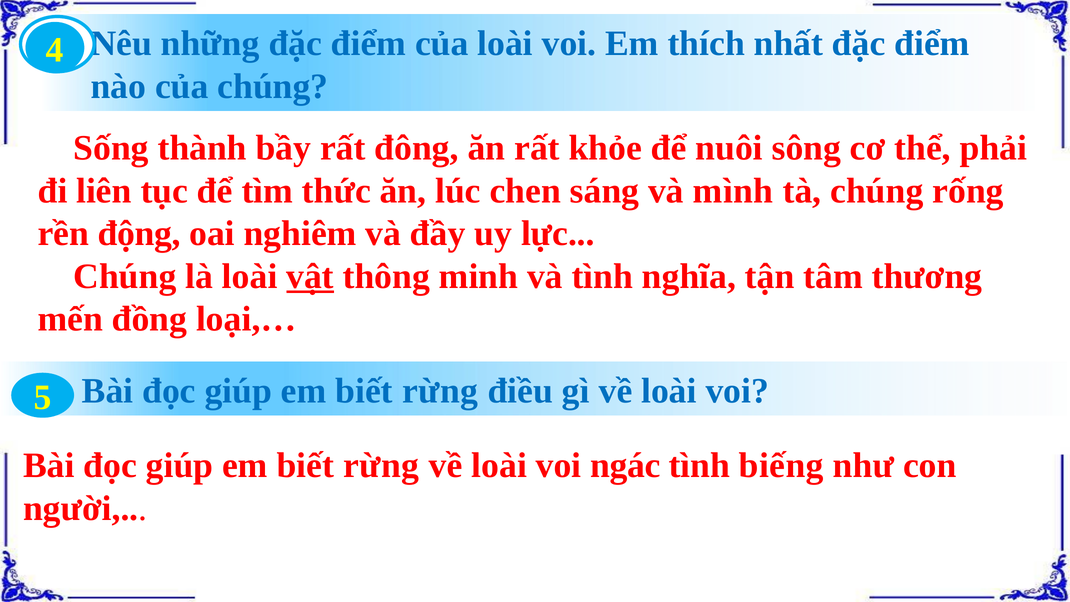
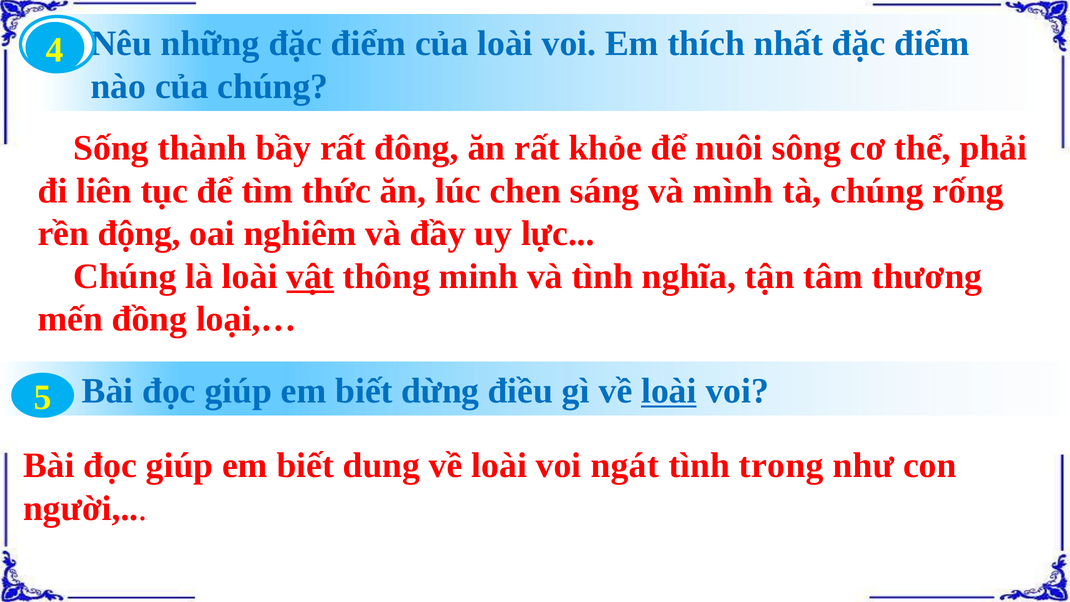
rừng: rừng -> dừng (440, 391)
loài underline: none -> present (669, 391)
rừng: rừng -> dung (381, 466)
ngác: ngác -> ngát (625, 466)
biếng: biếng -> trong (781, 466)
